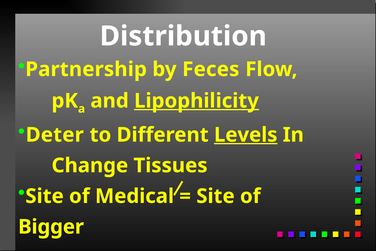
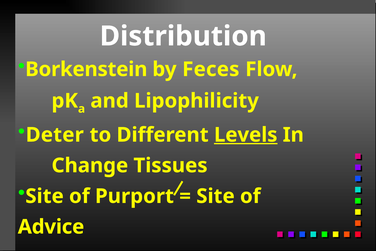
Partnership: Partnership -> Borkenstein (86, 69)
Lipophilicity underline: present -> none (196, 101)
Medical: Medical -> Purport (134, 196)
Bigger: Bigger -> Advice (51, 227)
